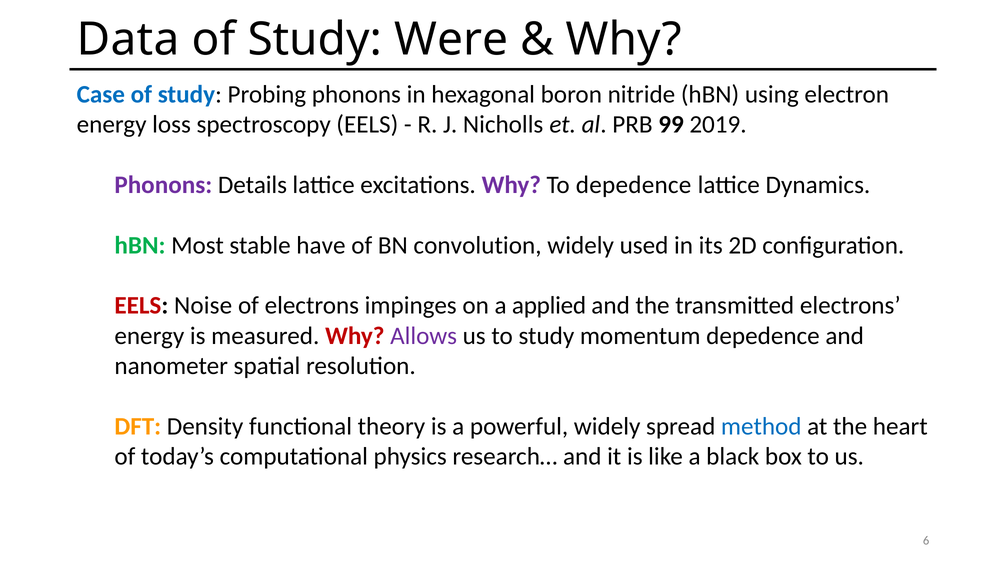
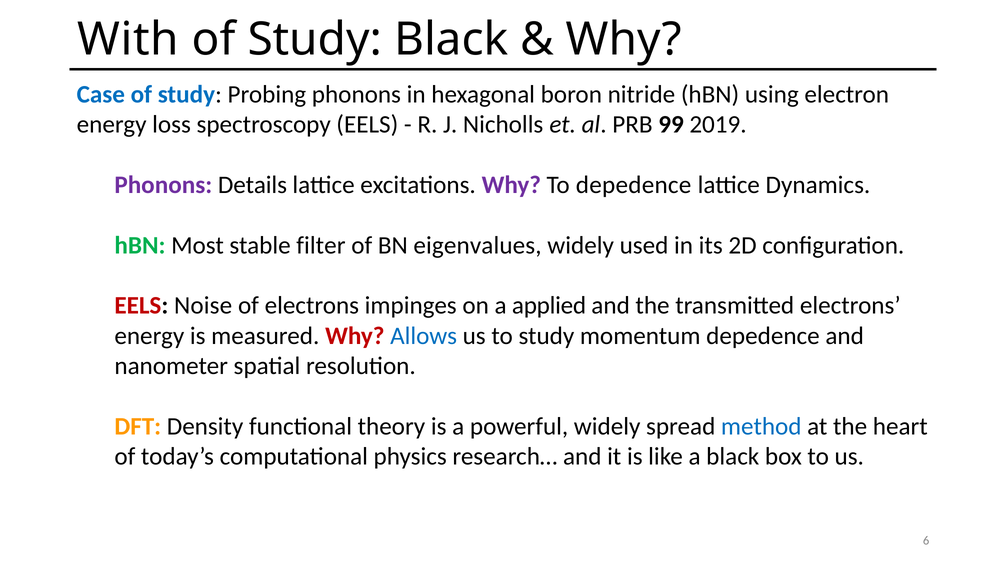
Data: Data -> With (128, 39)
Study Were: Were -> Black (451, 39)
have: have -> filter (321, 245)
convolution: convolution -> eigenvalues (478, 245)
Allows colour: purple -> blue (424, 336)
